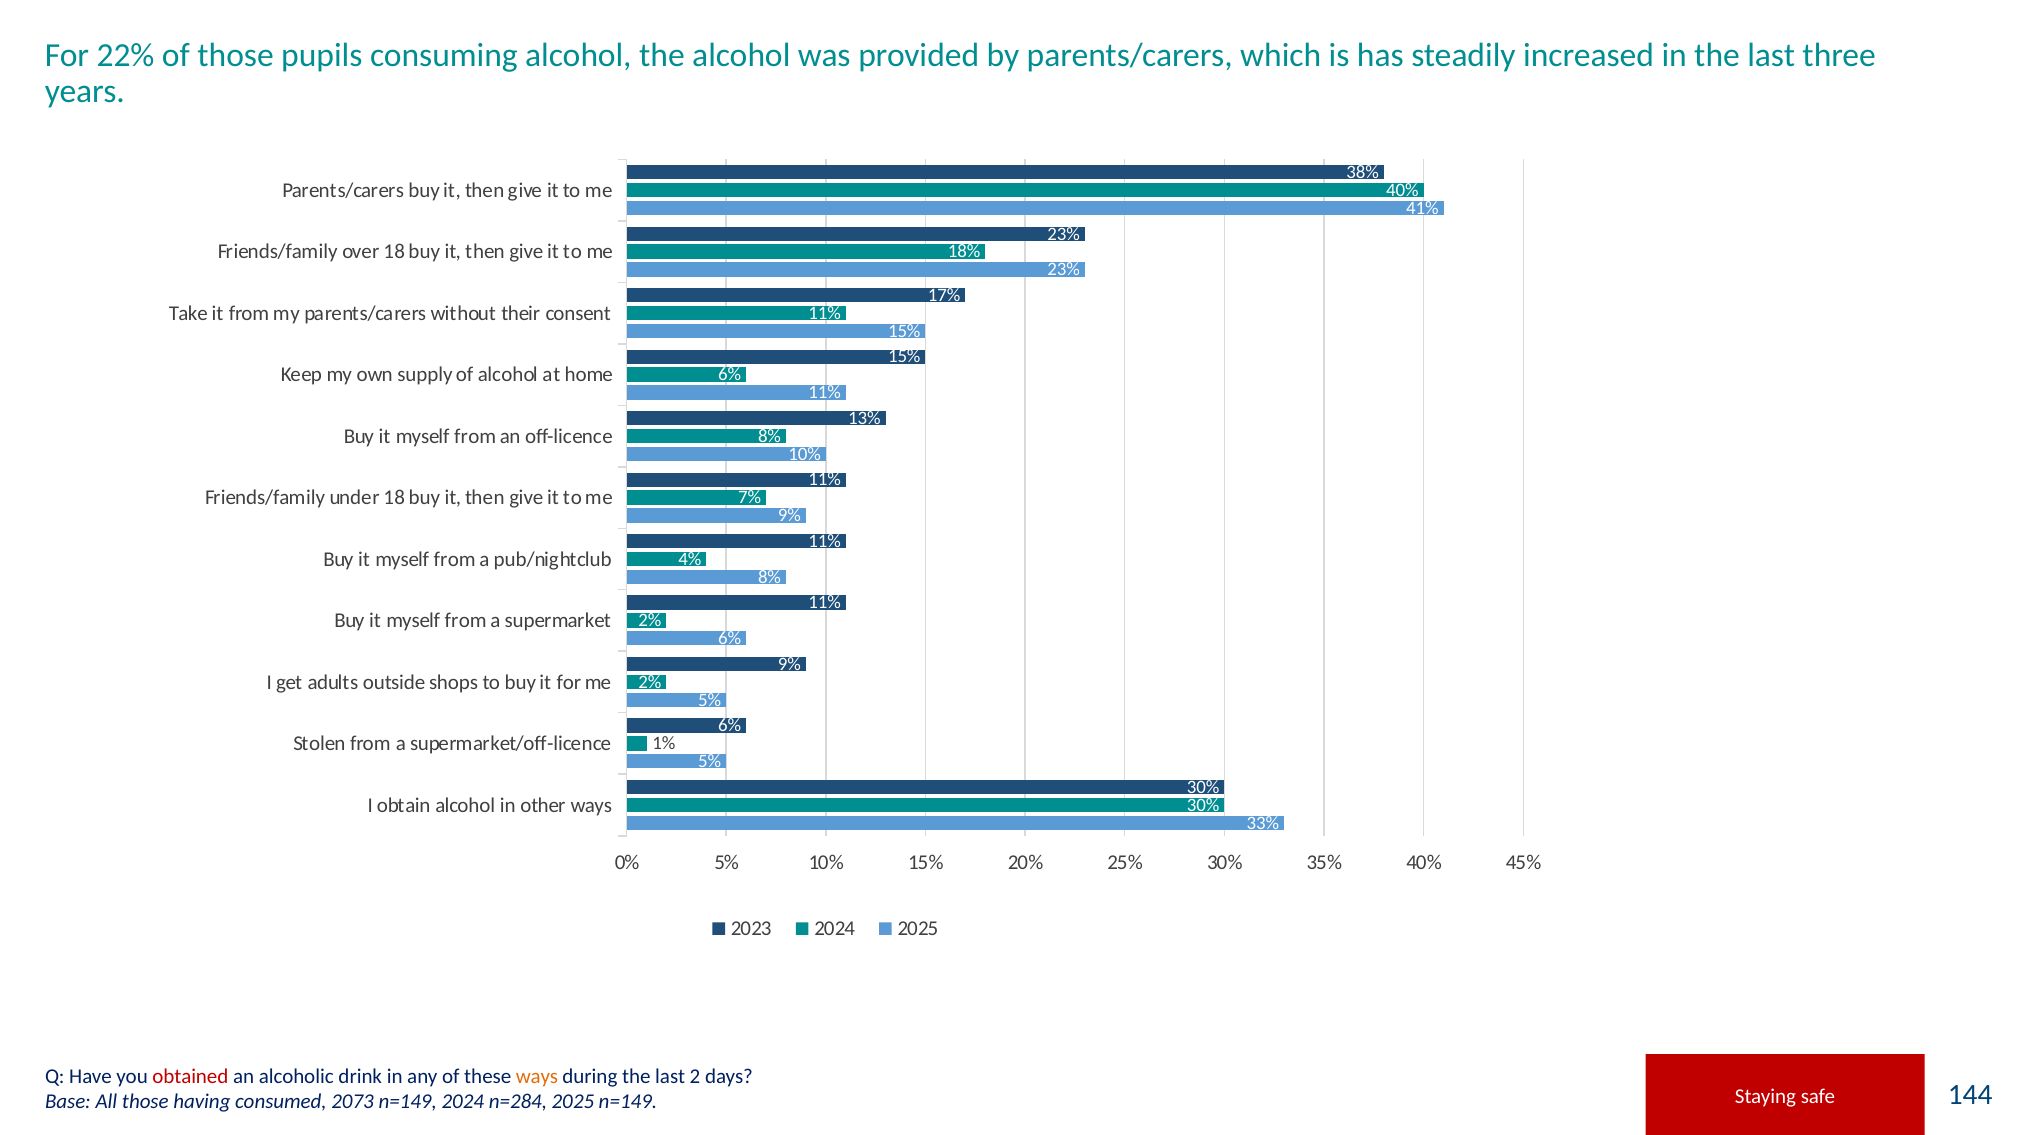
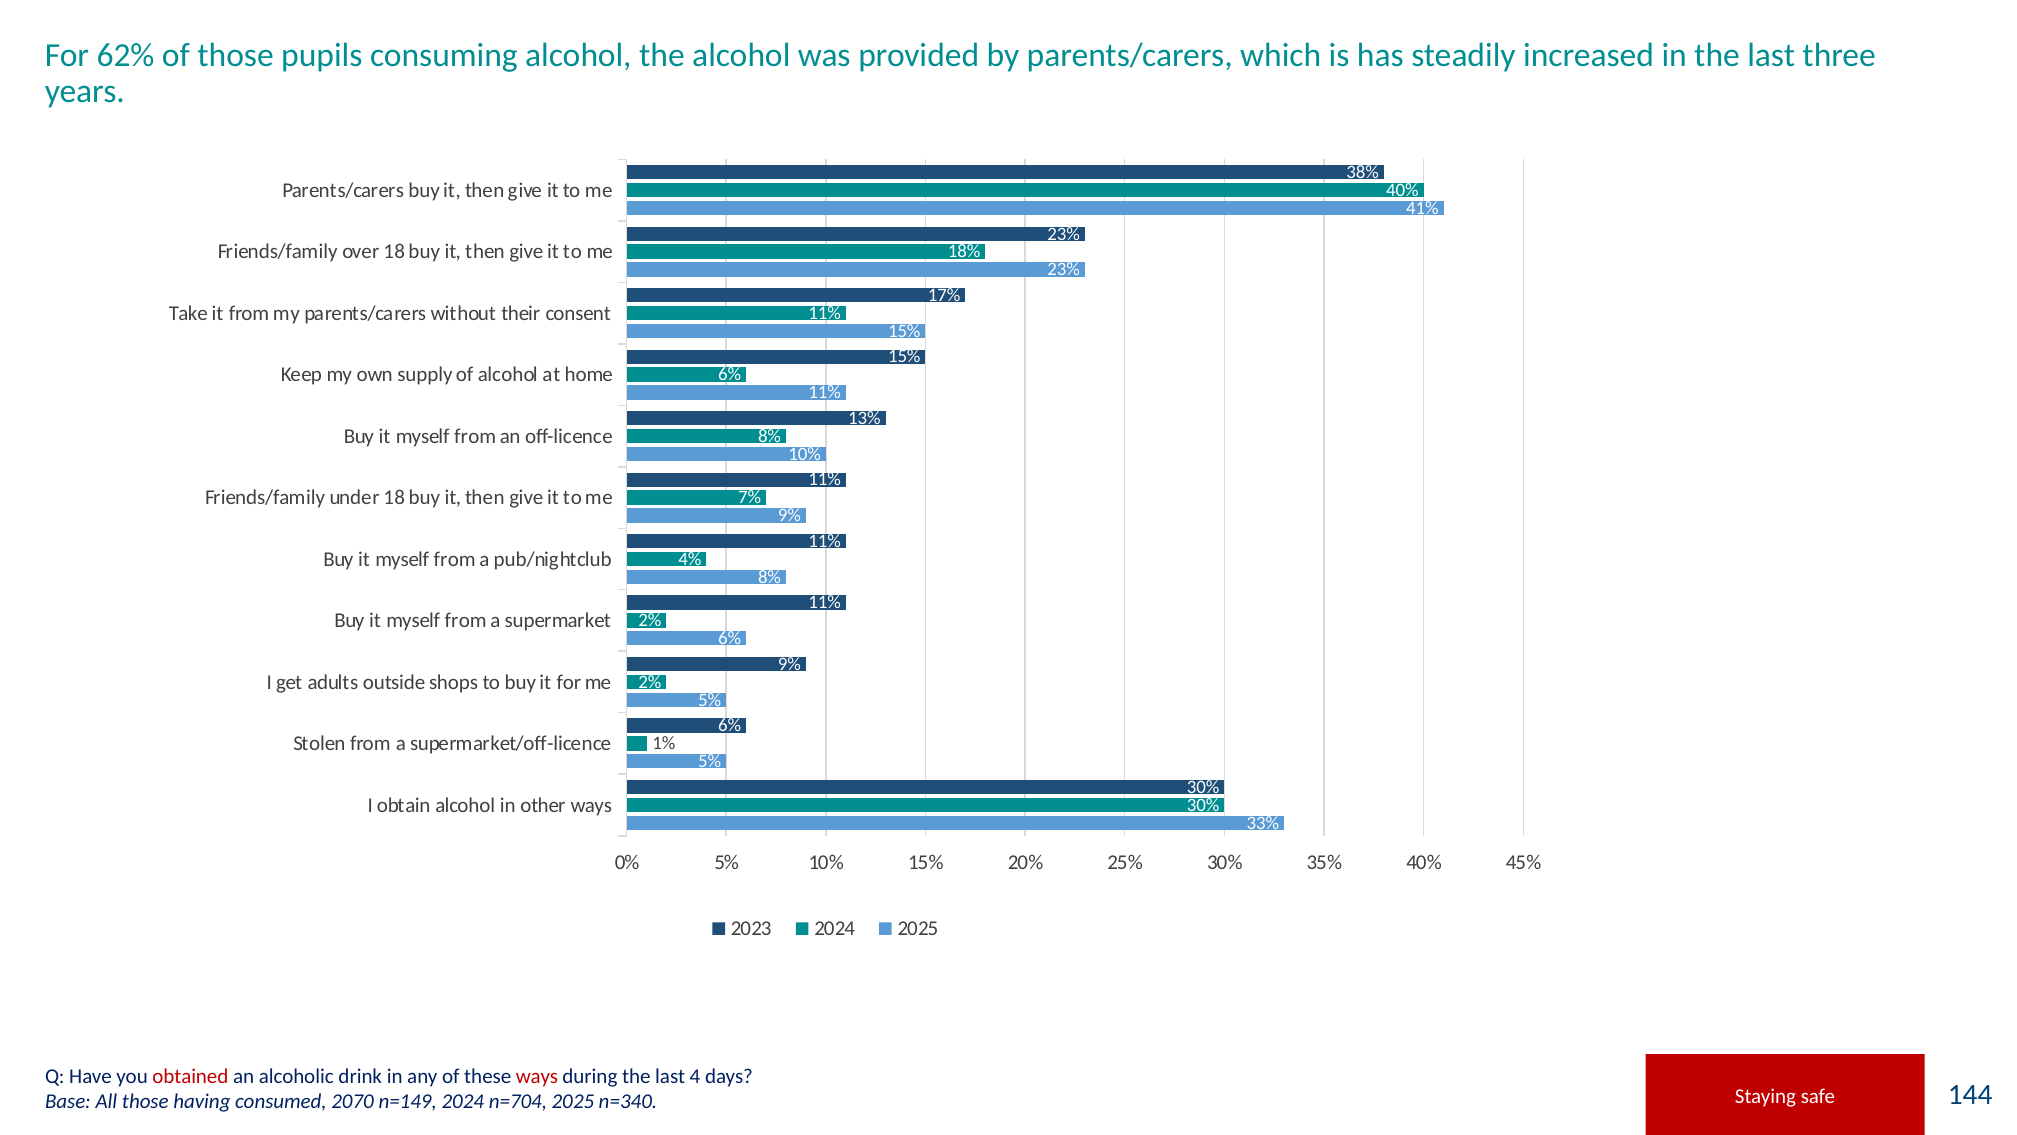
22%: 22% -> 62% (125, 55)
ways colour: orange -> red (537, 1076)
2: 2 -> 4 (695, 1076)
2073: 2073 -> 2070 (353, 1101)
n=284: n=284 -> n=704 (518, 1101)
2025 n=149: n=149 -> n=340 (628, 1101)
